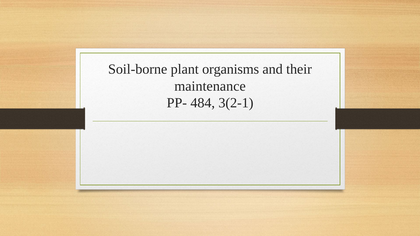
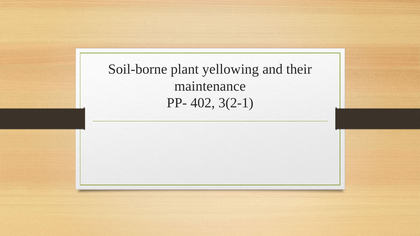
organisms: organisms -> yellowing (231, 69)
484: 484 -> 402 (203, 103)
